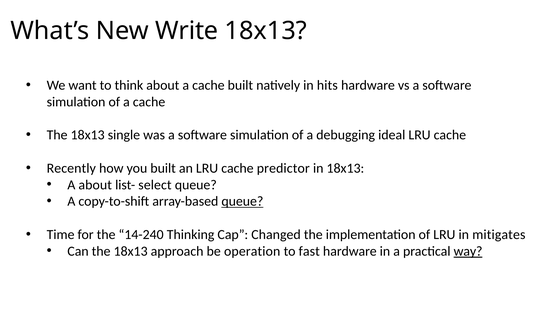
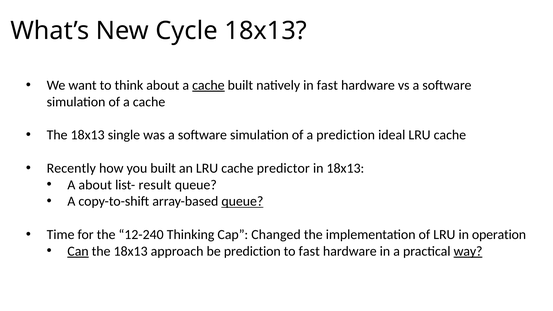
Write: Write -> Cycle (187, 31)
cache underline: none -> present (208, 85)
in hits: hits -> fast (327, 85)
a debugging: debugging -> prediction (346, 135)
select: select -> result (155, 185)
14-240: 14-240 -> 12-240 (141, 235)
mitigates: mitigates -> operation (499, 235)
Can underline: none -> present (78, 251)
be operation: operation -> prediction (252, 251)
